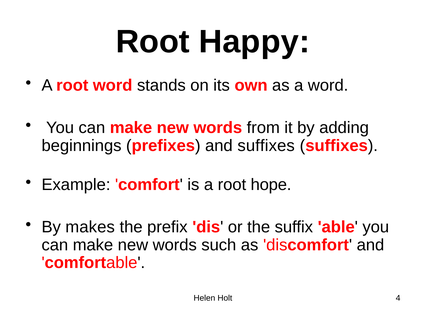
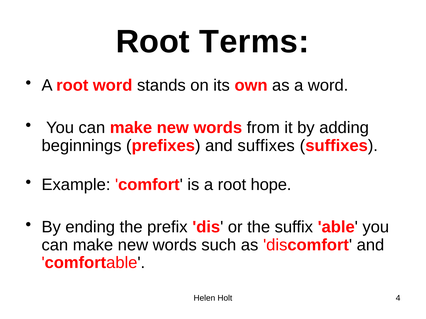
Happy: Happy -> Terms (254, 42)
makes: makes -> ending (90, 227)
